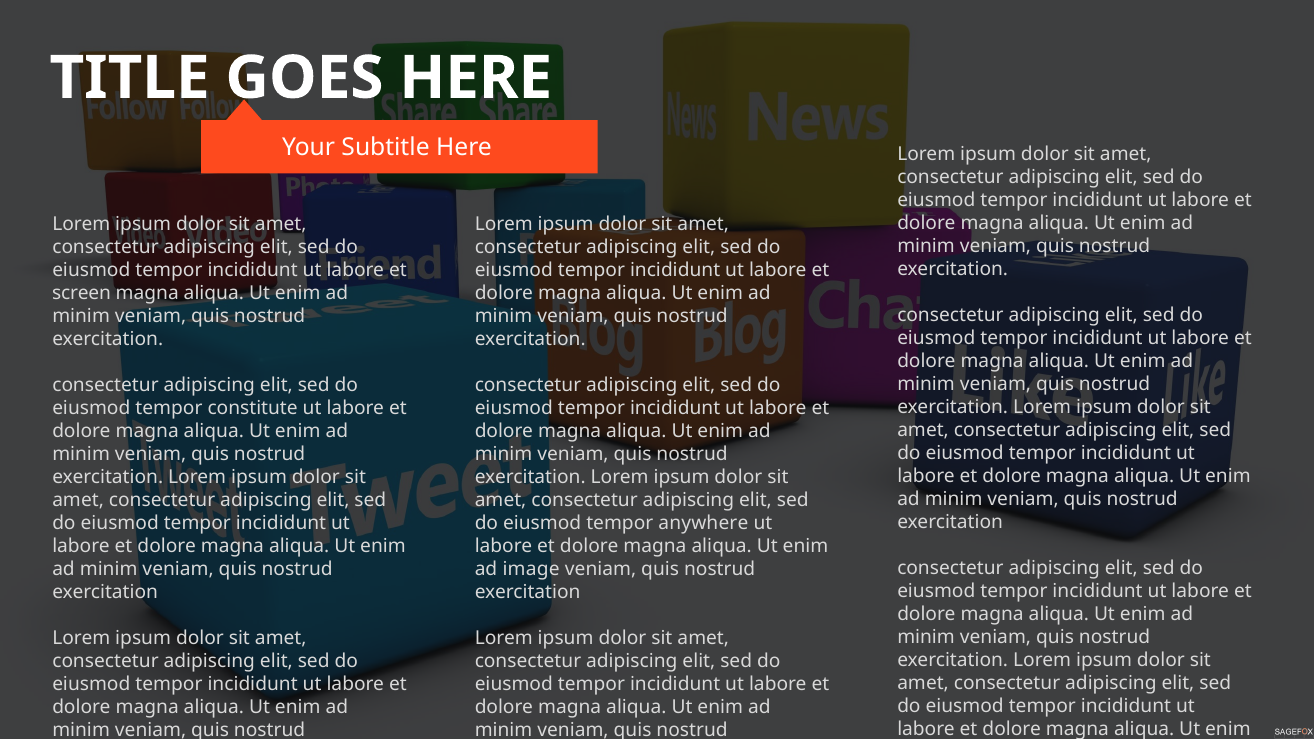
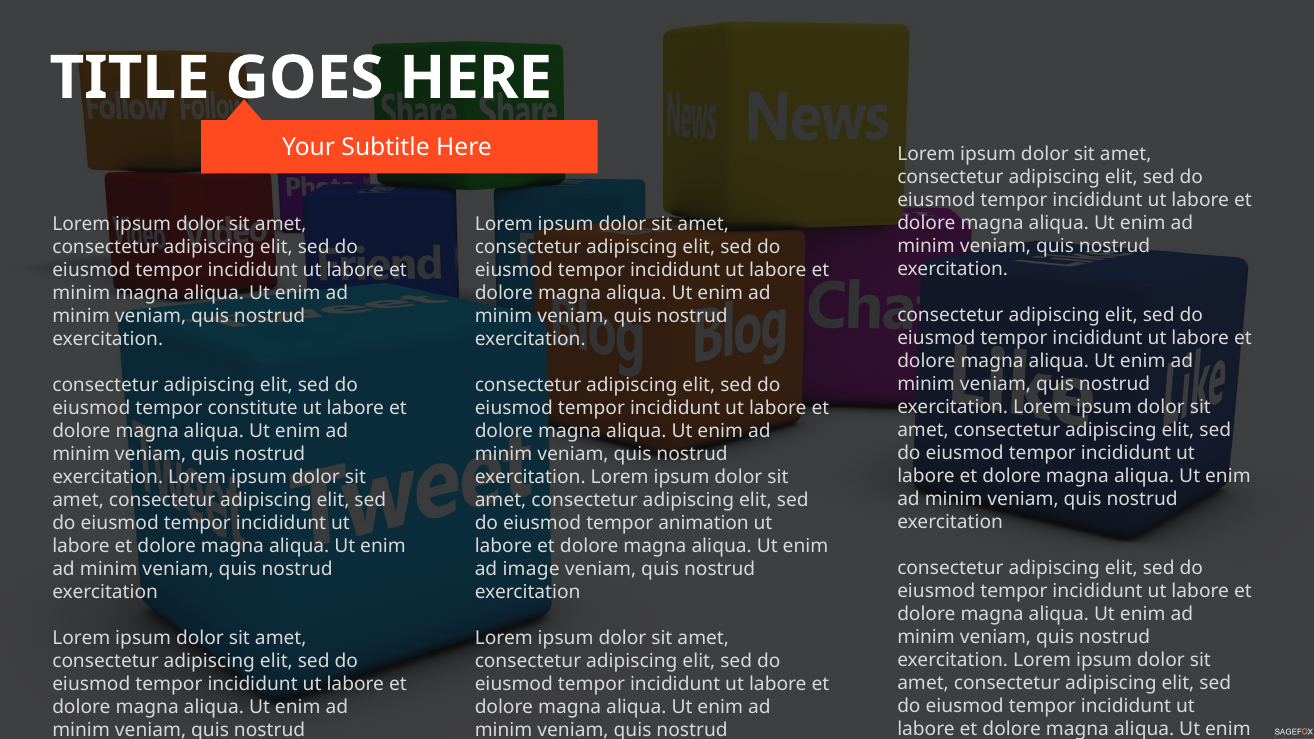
screen: screen -> minim (81, 293)
anywhere: anywhere -> animation (704, 523)
